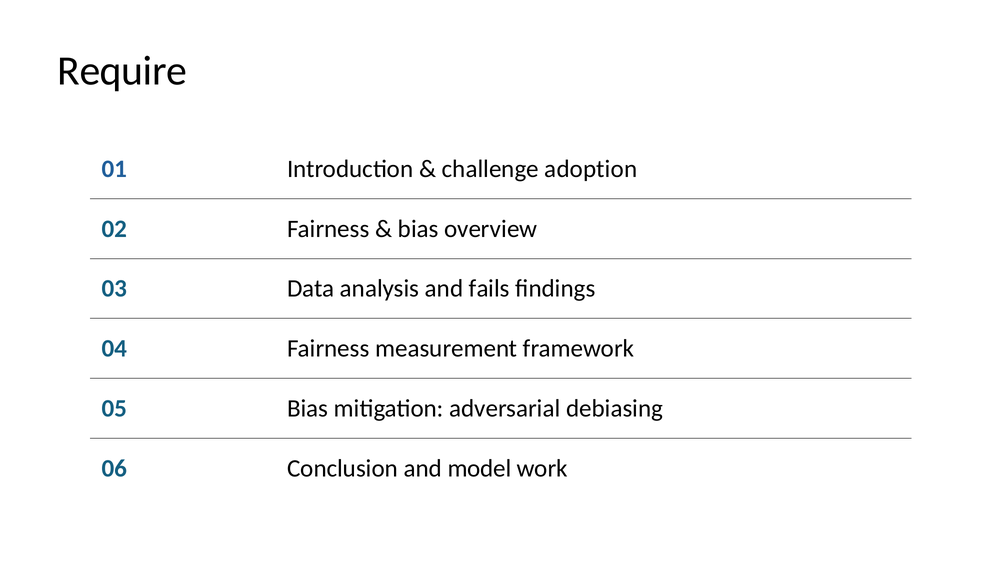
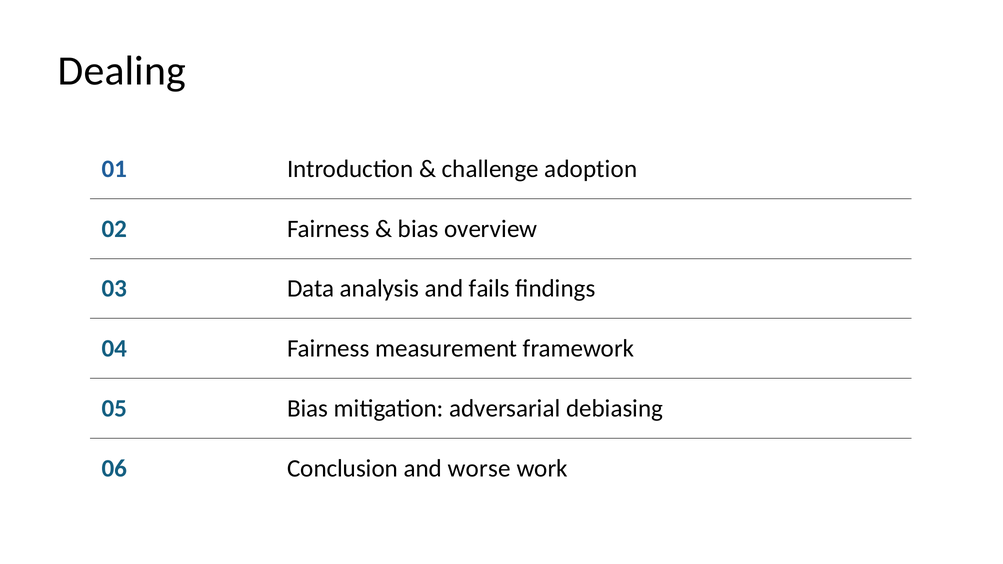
Require: Require -> Dealing (122, 71)
model: model -> worse (479, 468)
